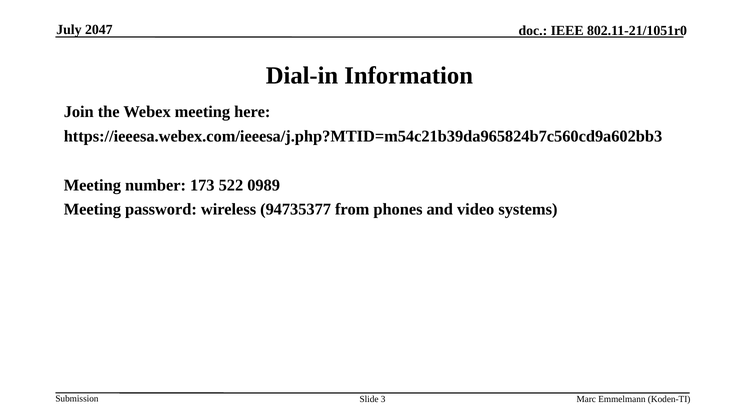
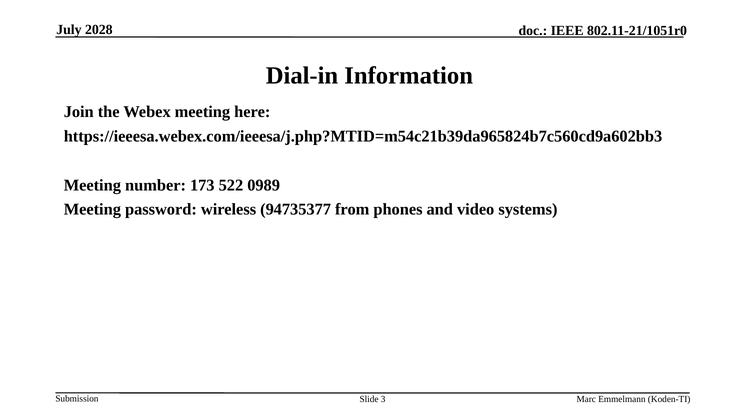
2047: 2047 -> 2028 (99, 29)
